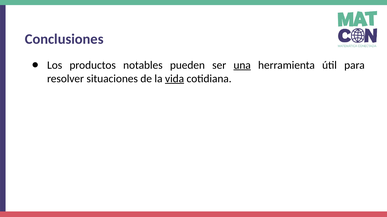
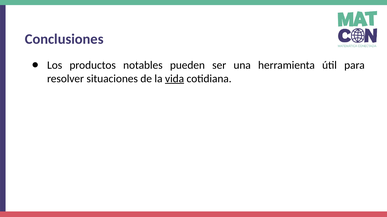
una underline: present -> none (242, 65)
